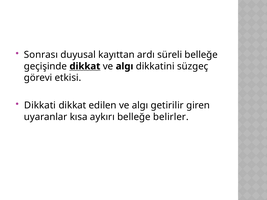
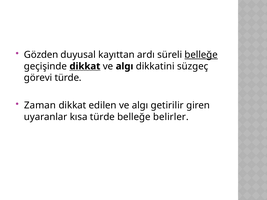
Sonrası: Sonrası -> Gözden (41, 55)
belleğe underline: none -> present (201, 55)
görevi etkisi: etkisi -> türde (68, 78)
Dikkati: Dikkati -> Zaman (40, 105)
kısa aykırı: aykırı -> türde (102, 117)
